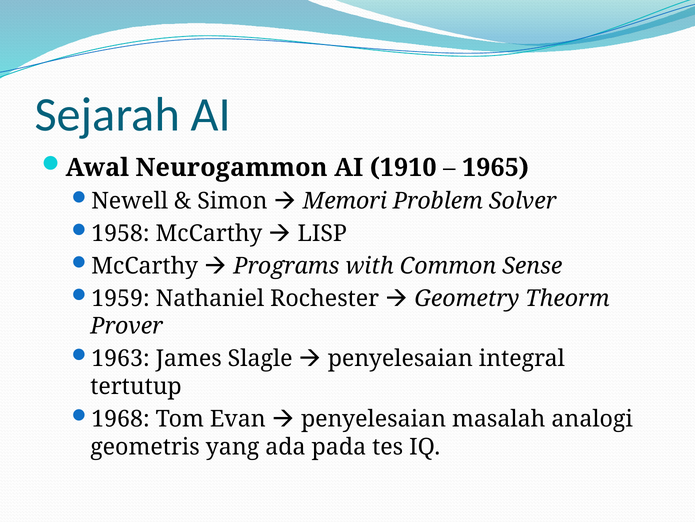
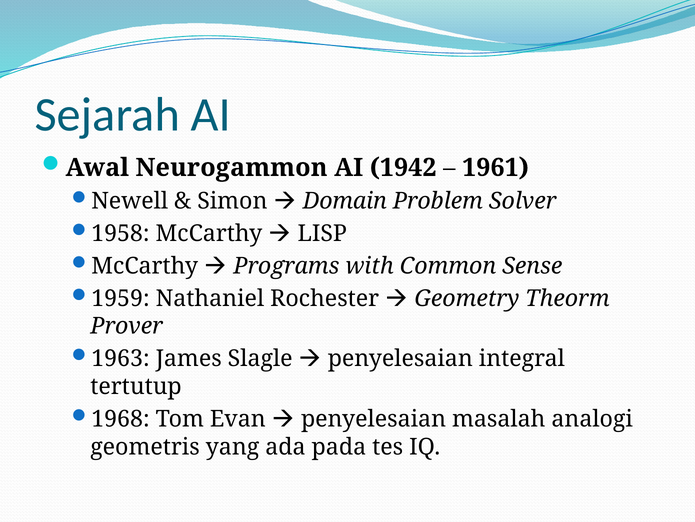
1910: 1910 -> 1942 (403, 167)
1965: 1965 -> 1961 (495, 167)
Memori: Memori -> Domain (345, 201)
